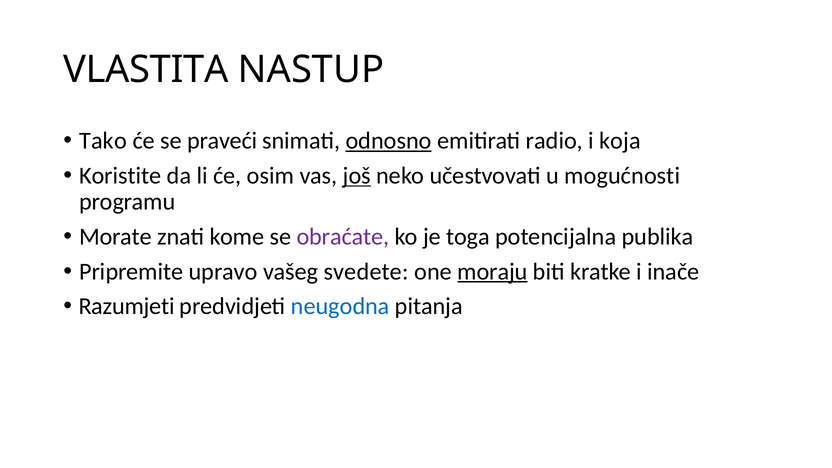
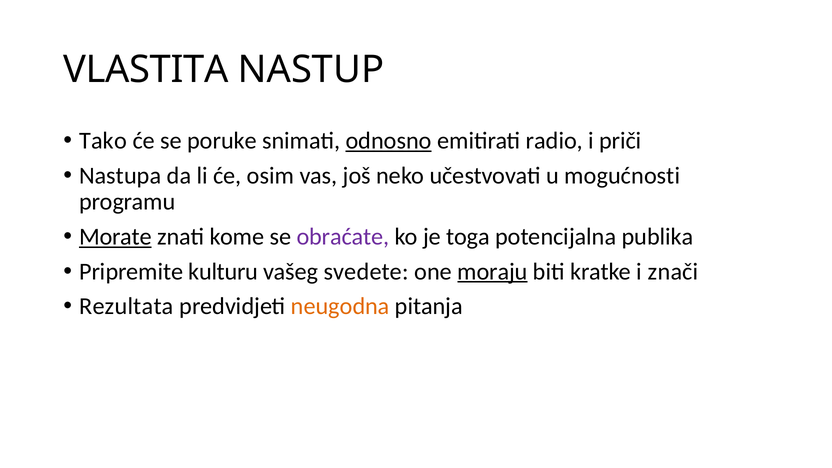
praveći: praveći -> poruke (222, 141)
koja: koja -> priči (620, 141)
Koristite: Koristite -> Nastupa (120, 176)
još underline: present -> none (357, 176)
Morate underline: none -> present (115, 237)
upravo: upravo -> kulturu (223, 272)
inače: inače -> znači (673, 272)
Razumjeti: Razumjeti -> Rezultata (126, 306)
neugodna colour: blue -> orange (340, 306)
